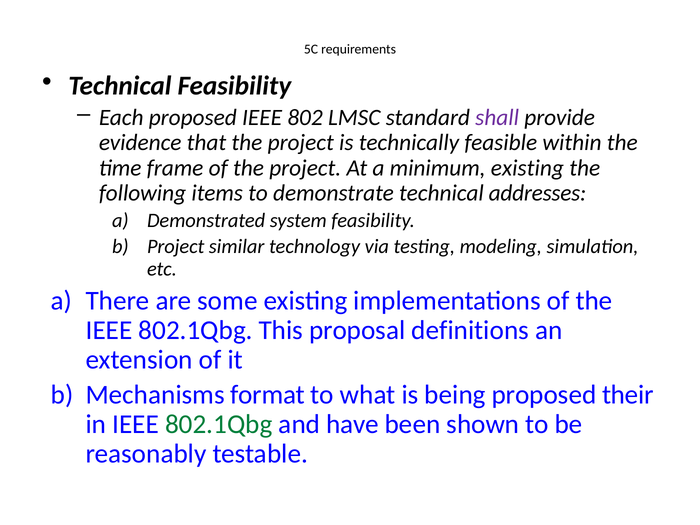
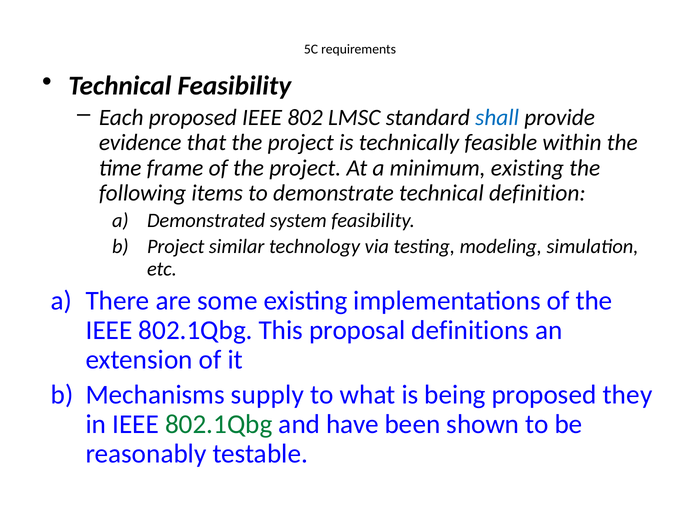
shall colour: purple -> blue (497, 117)
addresses: addresses -> definition (537, 193)
format: format -> supply (267, 395)
their: their -> they (628, 395)
